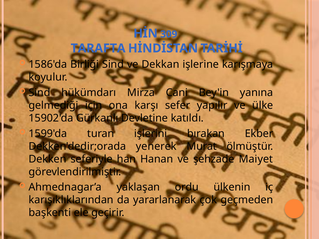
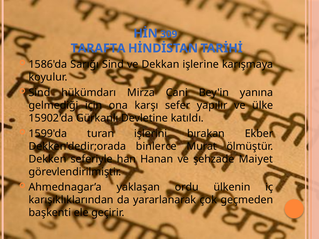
Birliği: Birliği -> Sarığı (85, 65)
yenerek: yenerek -> binlerce (156, 146)
